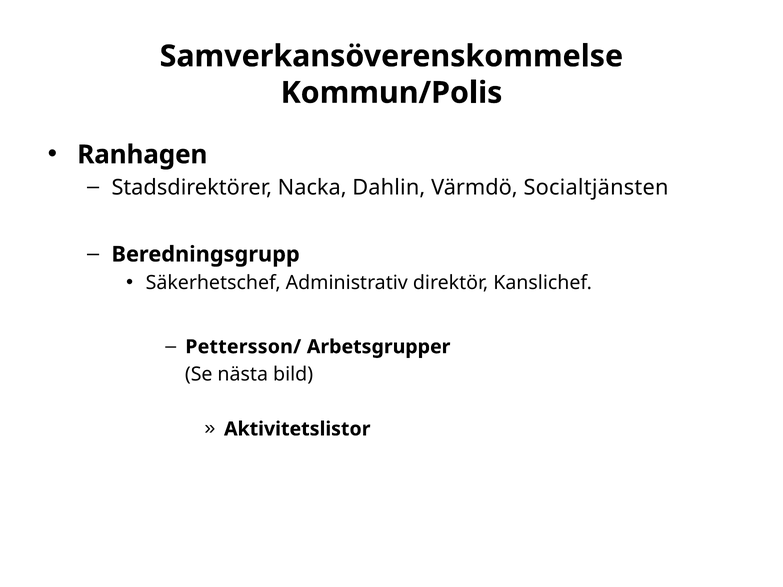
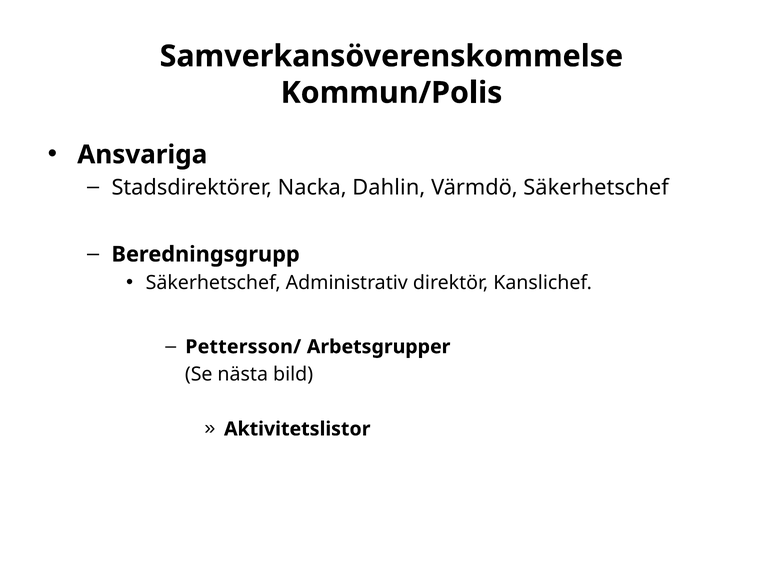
Ranhagen: Ranhagen -> Ansvariga (142, 155)
Värmdö Socialtjänsten: Socialtjänsten -> Säkerhetschef (596, 187)
